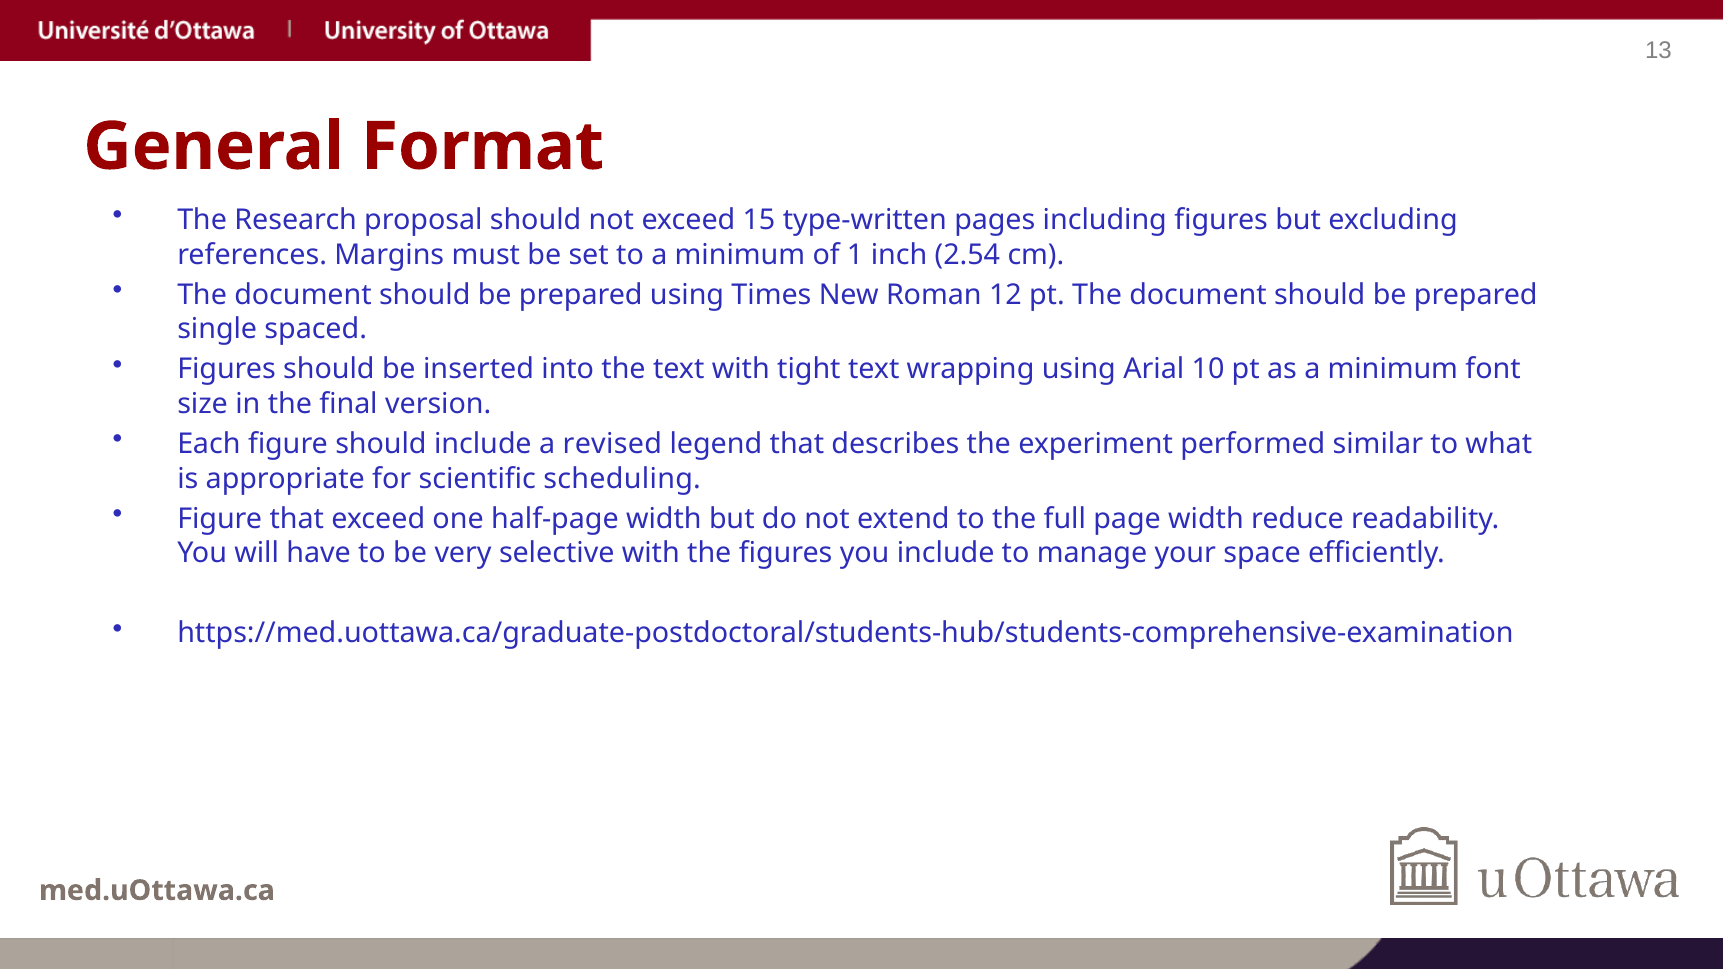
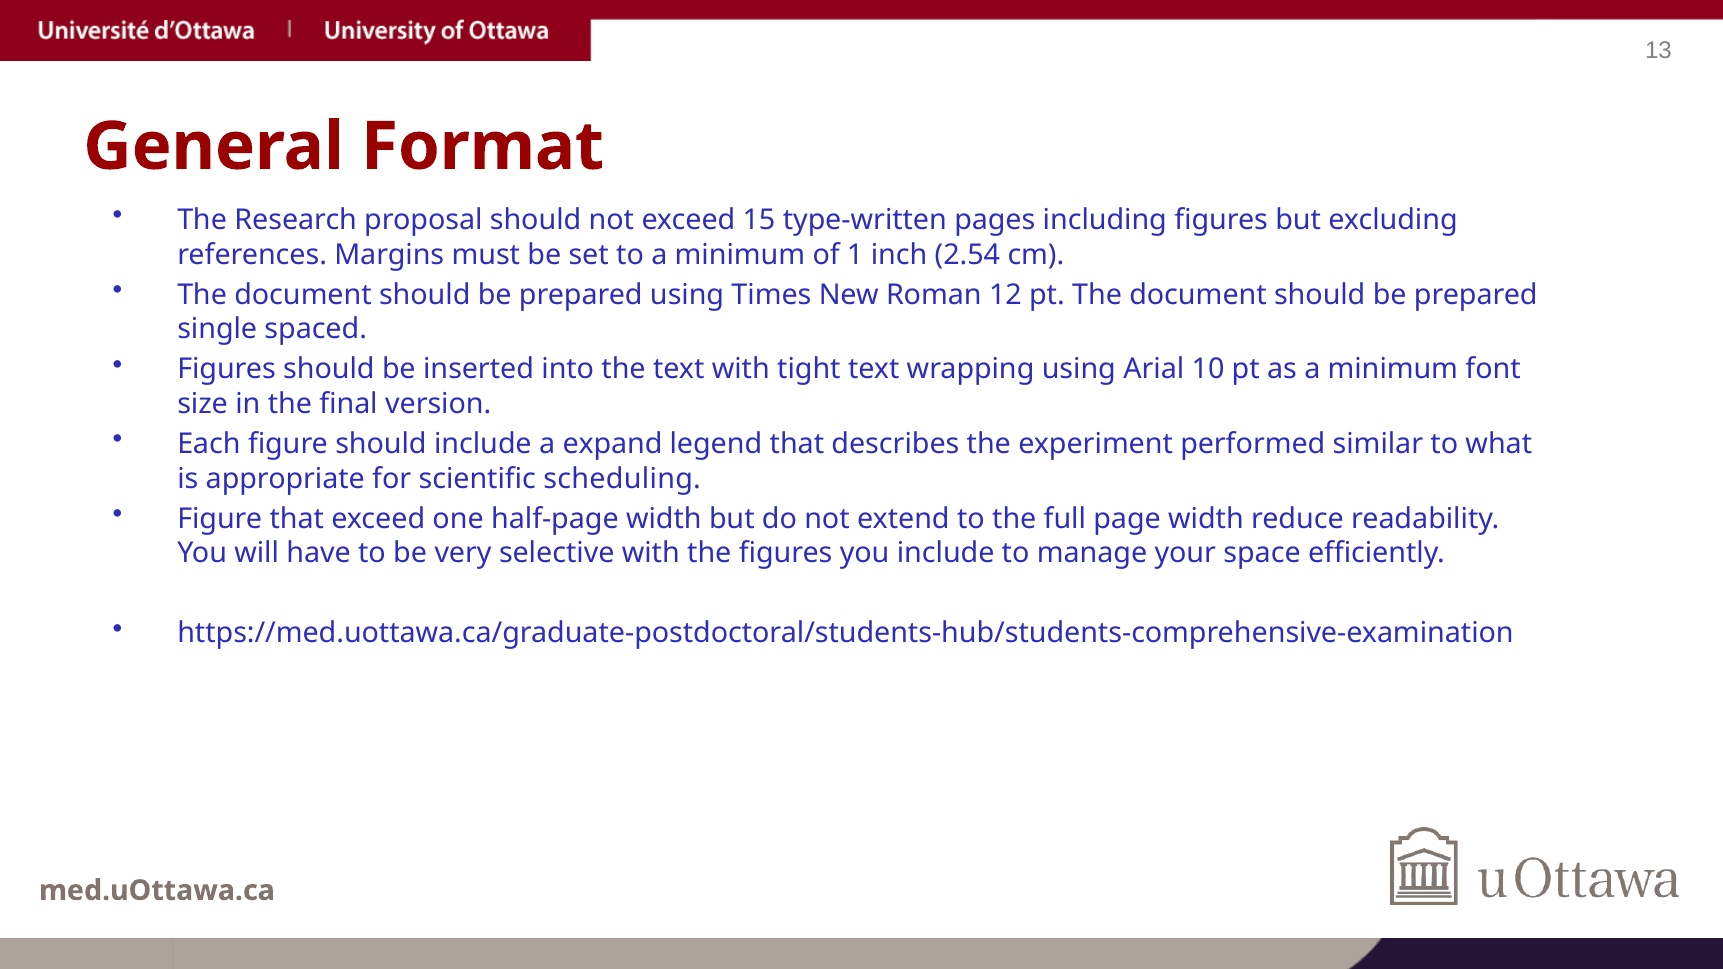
revised: revised -> expand (612, 444)
